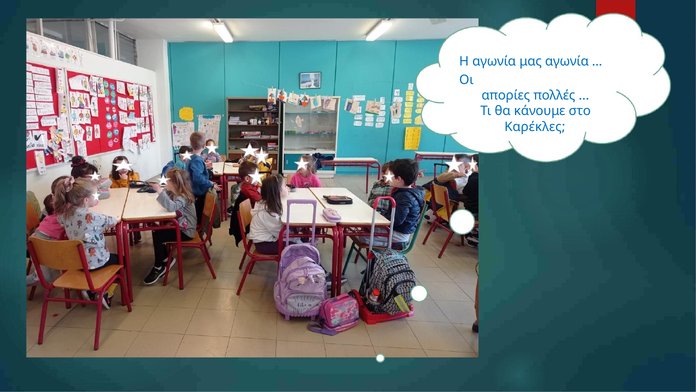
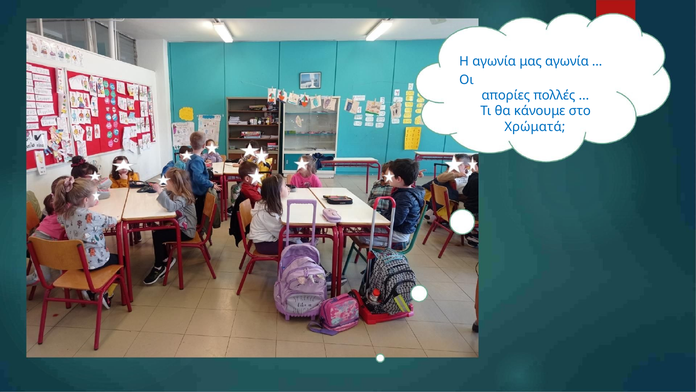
Καρέκλες: Καρέκλες -> Χρώματά (535, 127)
